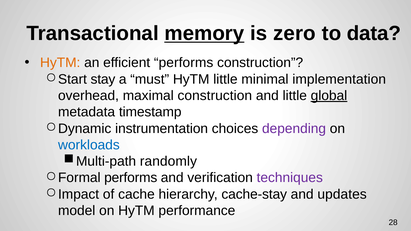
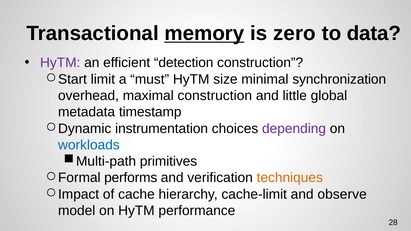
HyTM colour: orange -> purple (60, 63)
efficient performs: performs -> detection (184, 63)
stay: stay -> limit (103, 79)
HyTM little: little -> size (225, 79)
implementation: implementation -> synchronization (339, 79)
global underline: present -> none (329, 96)
randomly: randomly -> primitives (169, 161)
techniques colour: purple -> orange (290, 178)
cache-stay: cache-stay -> cache-limit (254, 194)
updates: updates -> observe (342, 194)
